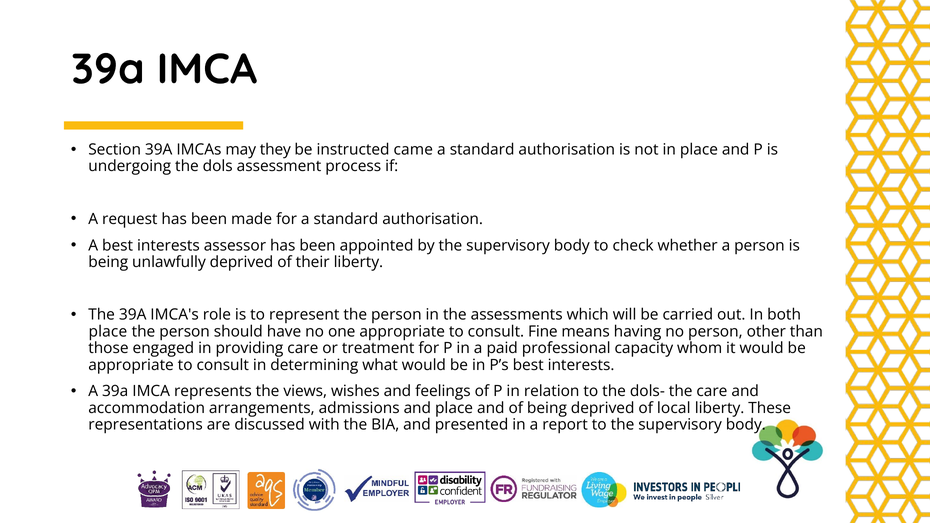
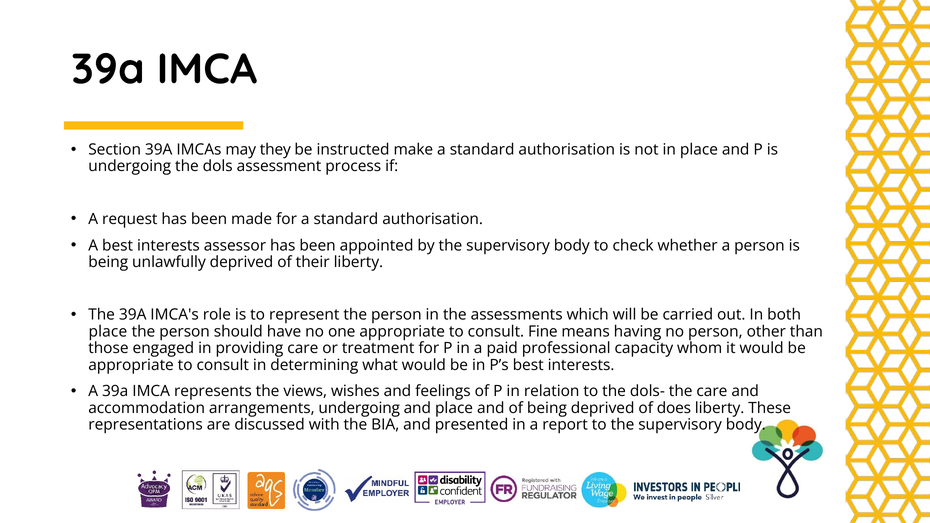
came: came -> make (413, 150)
arrangements admissions: admissions -> undergoing (359, 408)
local: local -> does (674, 408)
